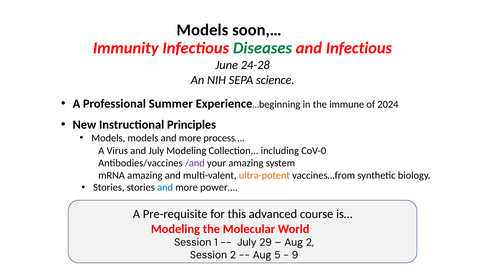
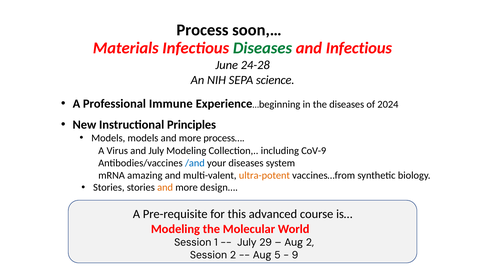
Models: Models -> Process (202, 30)
Immunity: Immunity -> Materials (126, 48)
Summer: Summer -> Immune (171, 104)
the immune: immune -> diseases (347, 104)
CoV-0: CoV-0 -> CoV-9 (314, 150)
/and colour: purple -> blue (195, 163)
your amazing: amazing -> diseases (246, 163)
and colour: blue -> orange (165, 187)
power…: power… -> design… (219, 187)
